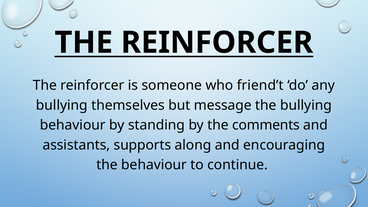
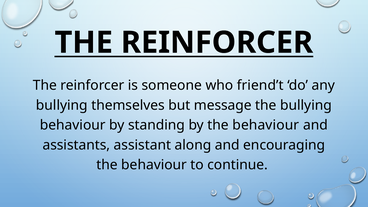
by the comments: comments -> behaviour (266, 125)
supports: supports -> assistant (142, 145)
